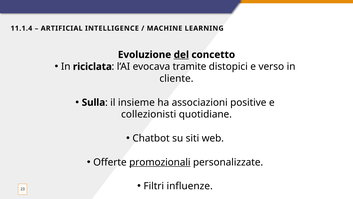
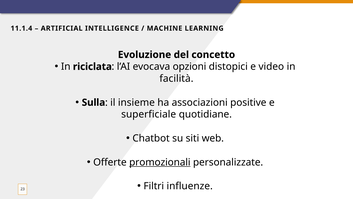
del underline: present -> none (181, 55)
tramite: tramite -> opzioni (190, 67)
verso: verso -> video (271, 67)
cliente: cliente -> facilità (176, 78)
collezionisti: collezionisti -> superficiale (149, 114)
